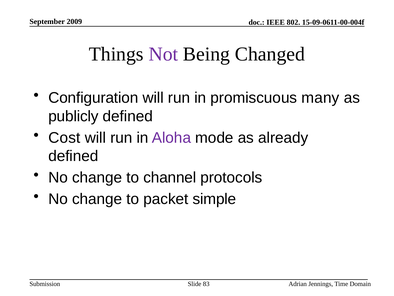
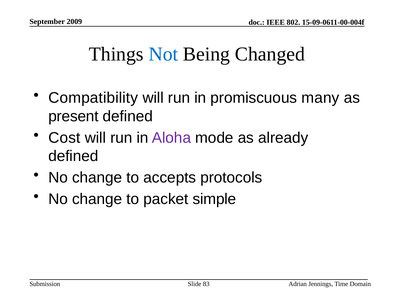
Not colour: purple -> blue (163, 54)
Configuration: Configuration -> Compatibility (93, 98)
publicly: publicly -> present (73, 116)
channel: channel -> accepts (170, 177)
